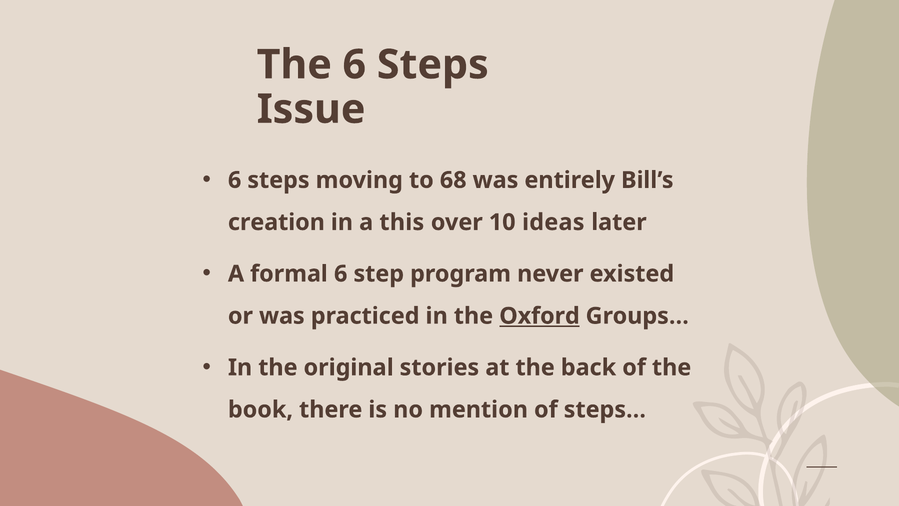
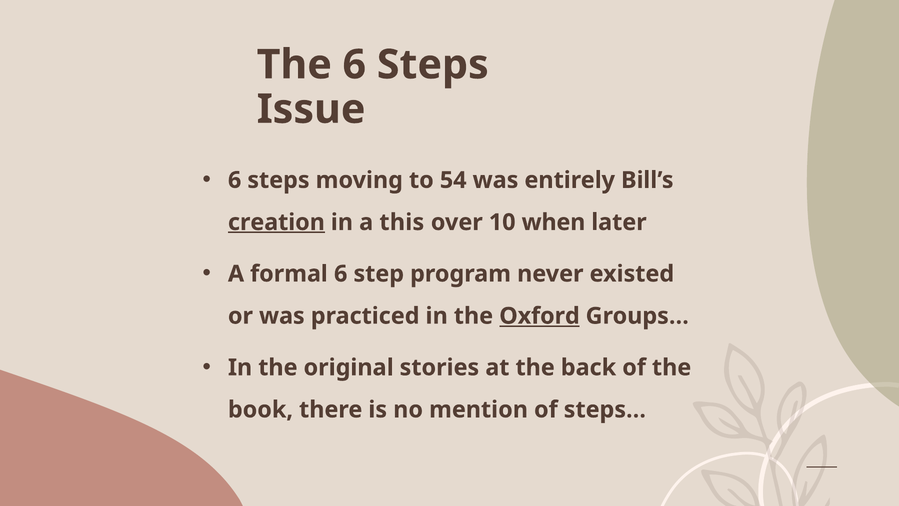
68: 68 -> 54 (453, 180)
creation underline: none -> present (276, 222)
ideas: ideas -> when (553, 222)
